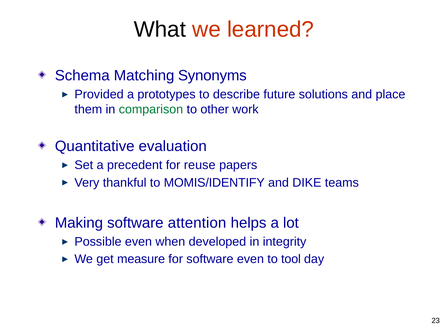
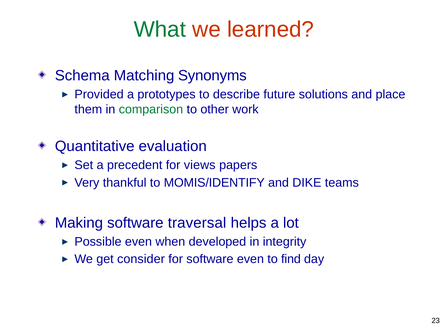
What colour: black -> green (160, 30)
reuse: reuse -> views (200, 165)
attention: attention -> traversal (197, 223)
measure: measure -> consider (141, 259)
tool: tool -> find (291, 259)
